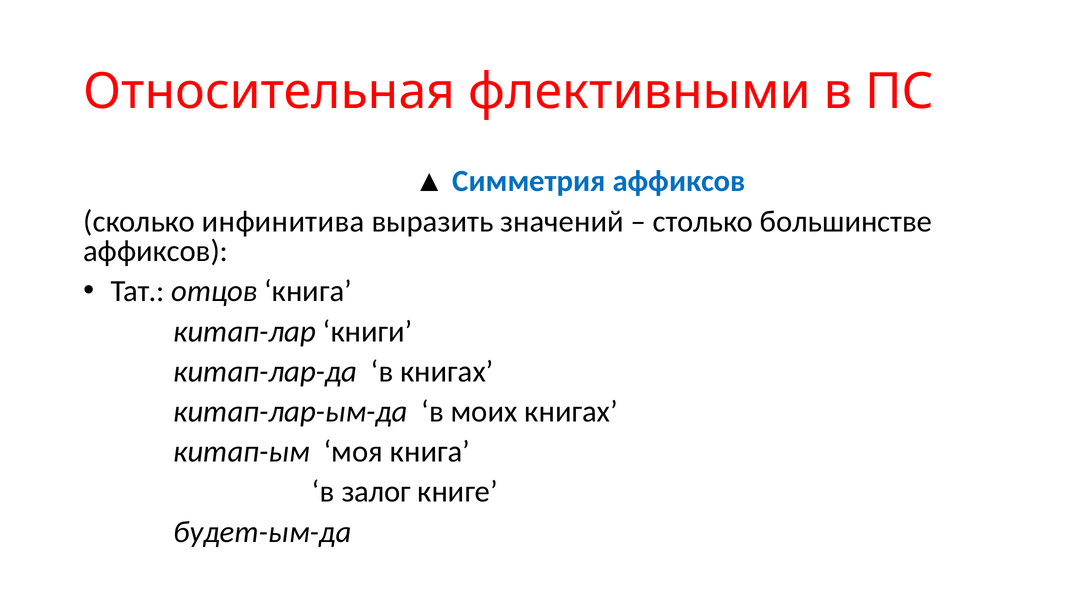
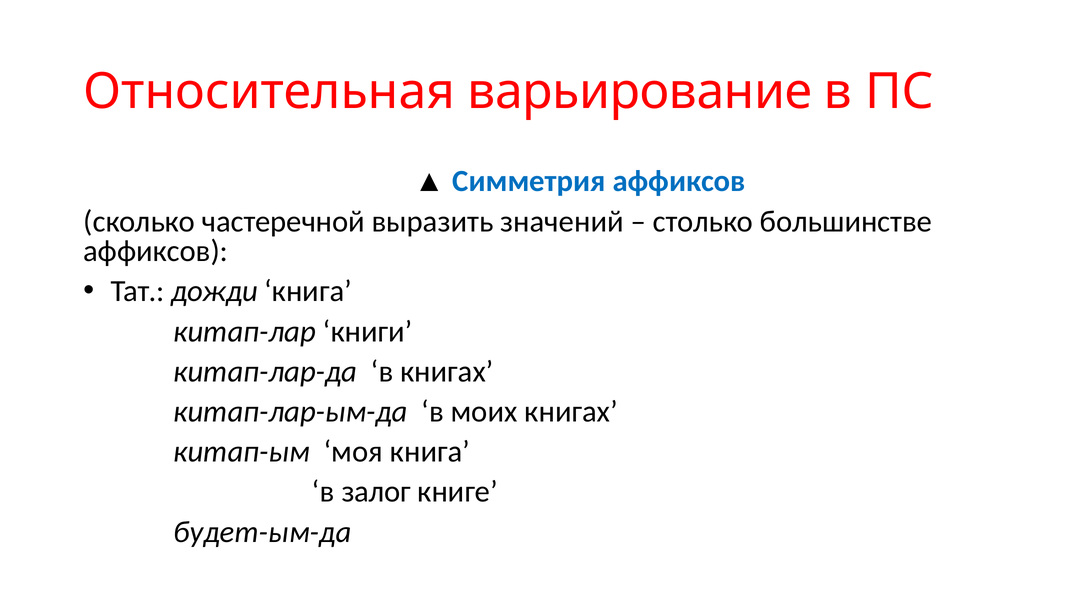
флективными: флективными -> варьирование (640, 92)
инфинитива: инфинитива -> частеречной (283, 221)
отцов: отцов -> дожди (215, 291)
